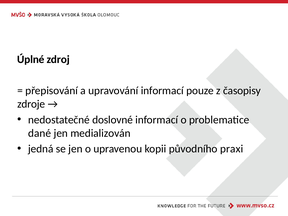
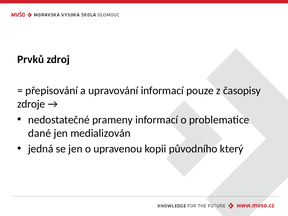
Úplné: Úplné -> Prvků (31, 59)
doslovné: doslovné -> prameny (112, 120)
praxi: praxi -> který (232, 149)
